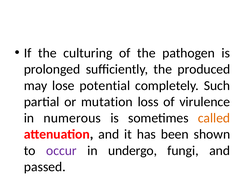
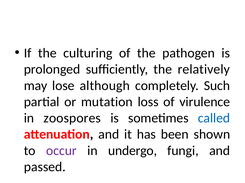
produced: produced -> relatively (204, 70)
potential: potential -> although (105, 86)
numerous: numerous -> zoospores (72, 119)
called colour: orange -> blue (214, 119)
